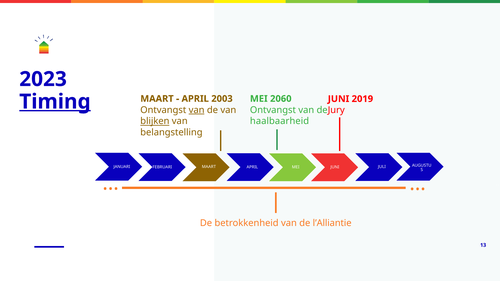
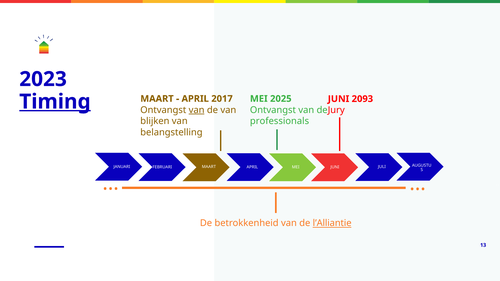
2003: 2003 -> 2017 (222, 99)
2060: 2060 -> 2025 (281, 99)
2019: 2019 -> 2093 (362, 99)
blijken underline: present -> none (155, 121)
haalbaarheid: haalbaarheid -> professionals (280, 121)
l’Alliantie underline: none -> present (332, 223)
